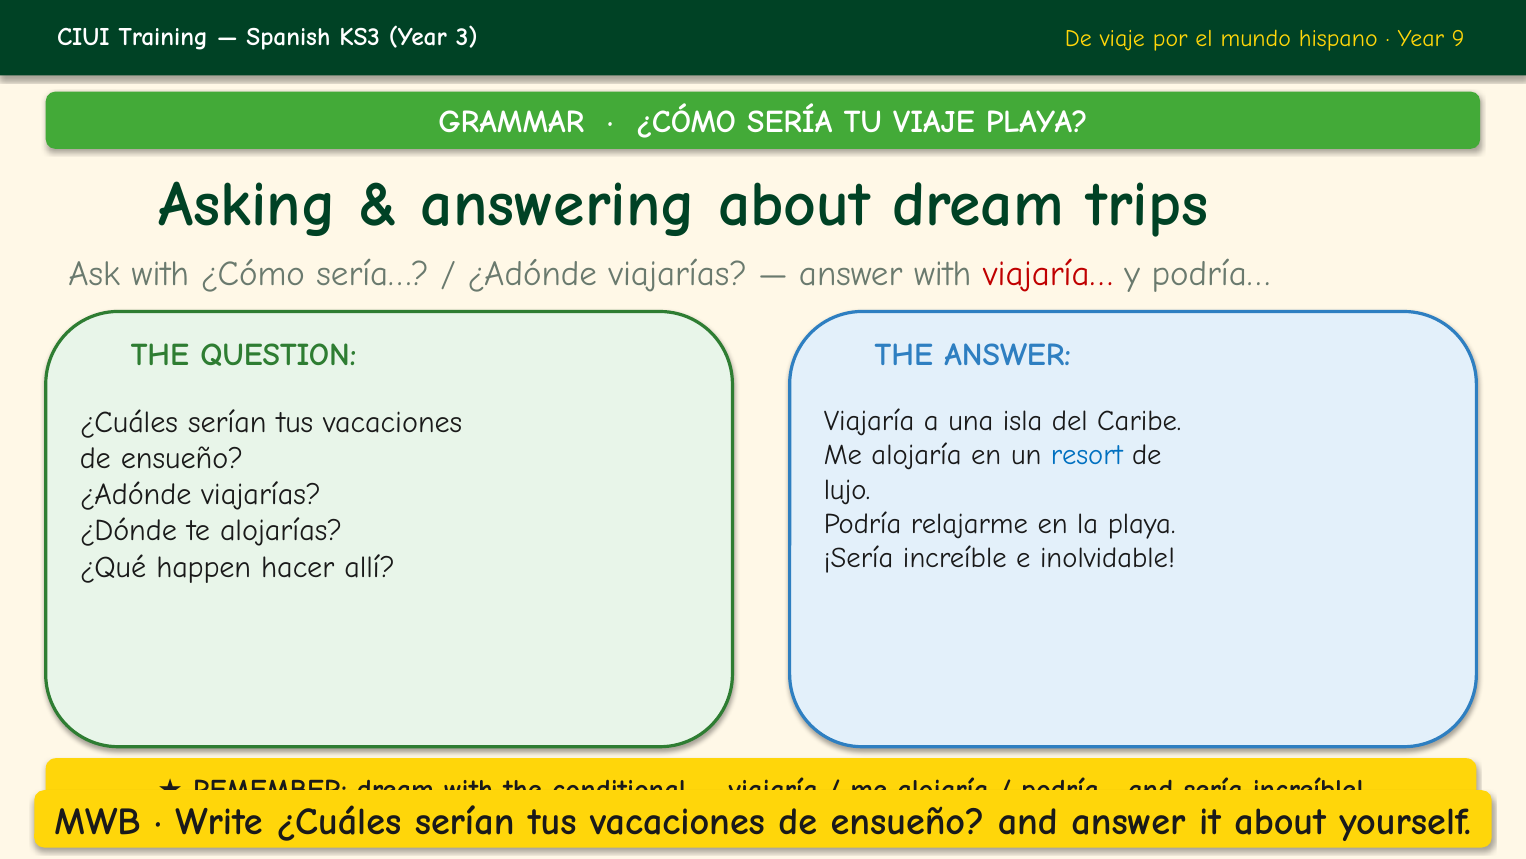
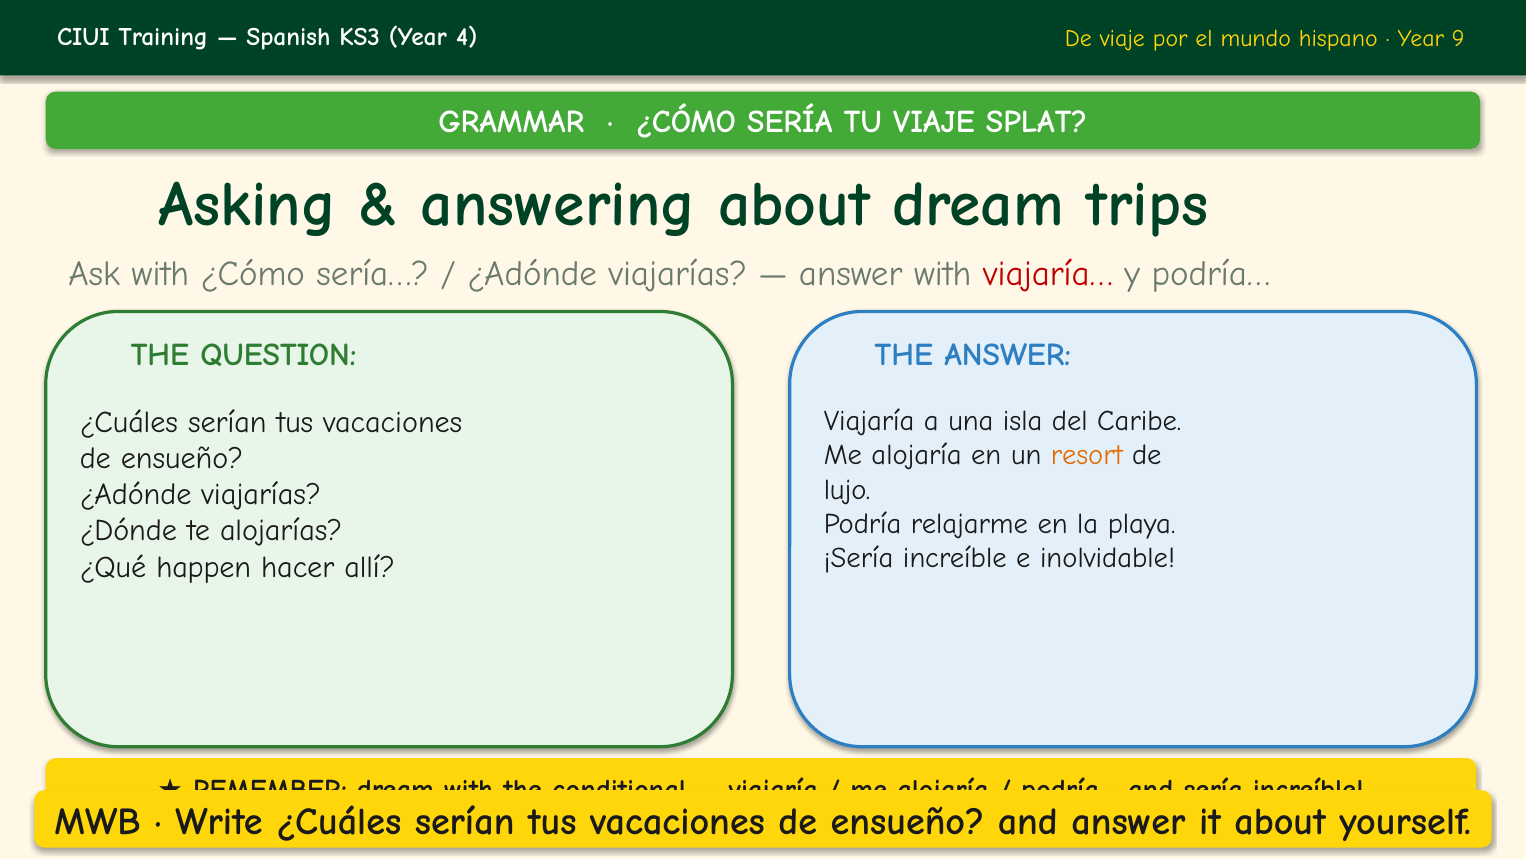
3: 3 -> 4 (467, 38)
VIAJE PLAYA: PLAYA -> SPLAT (1037, 122)
resort colour: blue -> orange (1087, 455)
